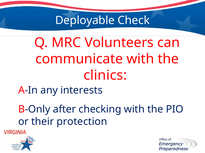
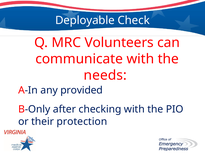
clinics: clinics -> needs (105, 76)
interests: interests -> provided (82, 91)
